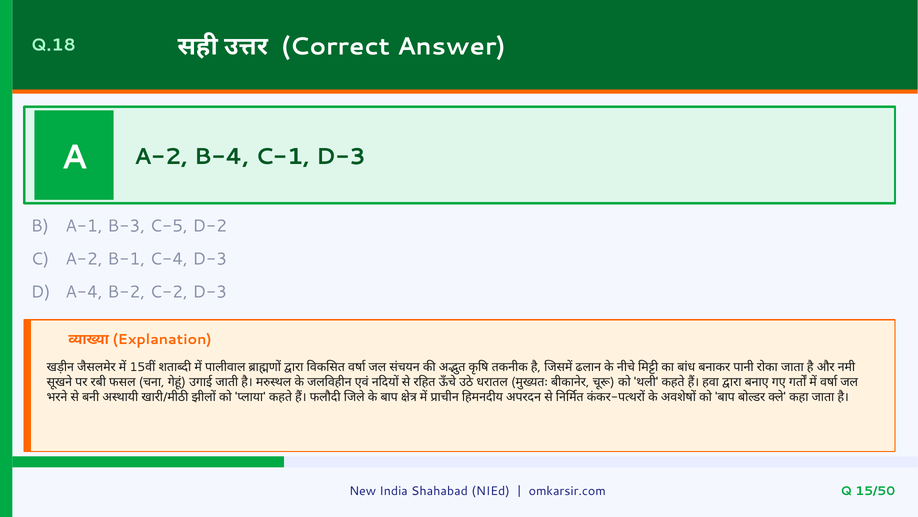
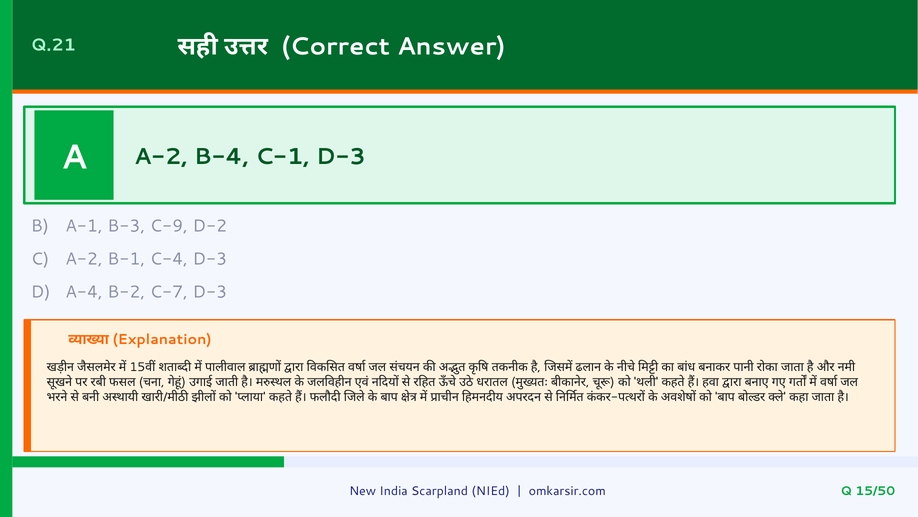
Q.18: Q.18 -> Q.21 (53, 45)
C-5: C-5 -> C-9 (169, 226)
C-2: C-2 -> C-7 (169, 292)
Shahabad: Shahabad -> Scarpland (440, 490)
